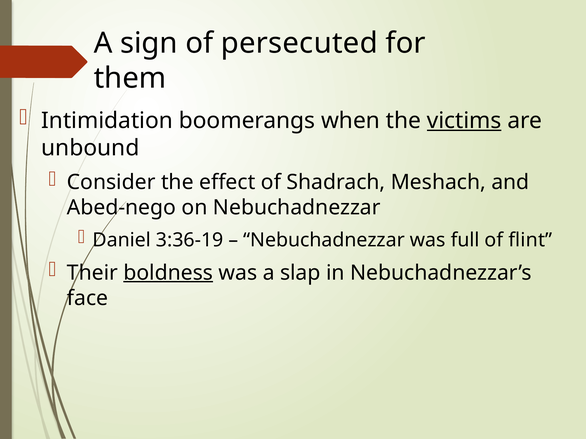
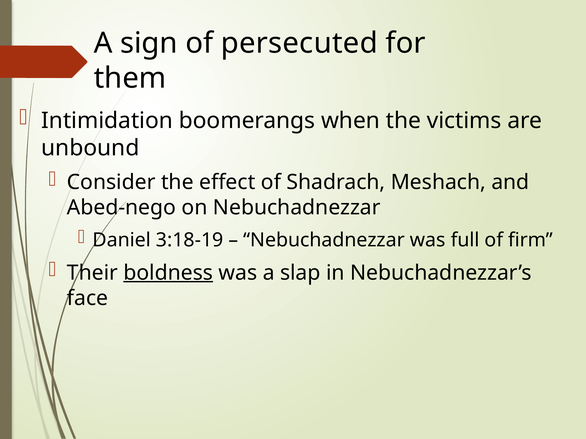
victims underline: present -> none (464, 121)
3:36-19: 3:36-19 -> 3:18-19 (190, 240)
flint: flint -> firm (531, 240)
